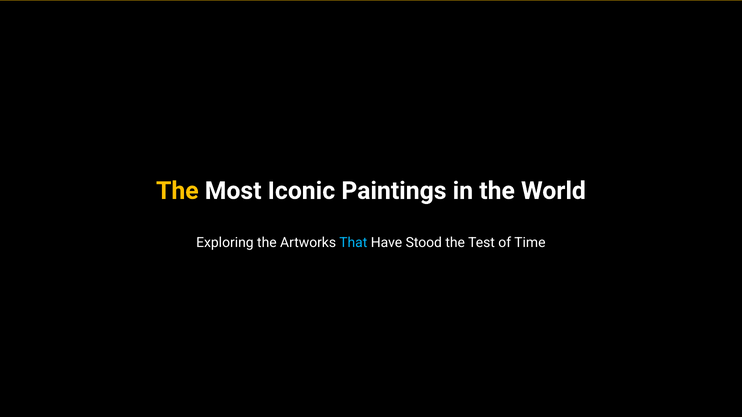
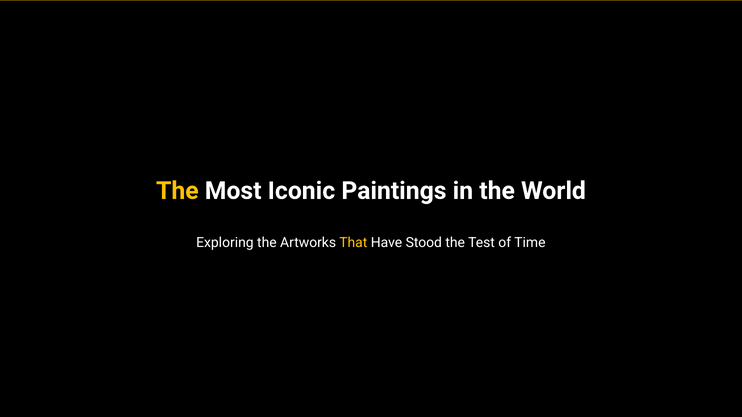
That colour: light blue -> yellow (353, 243)
